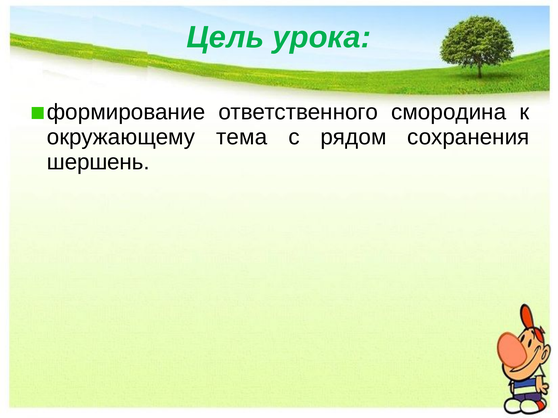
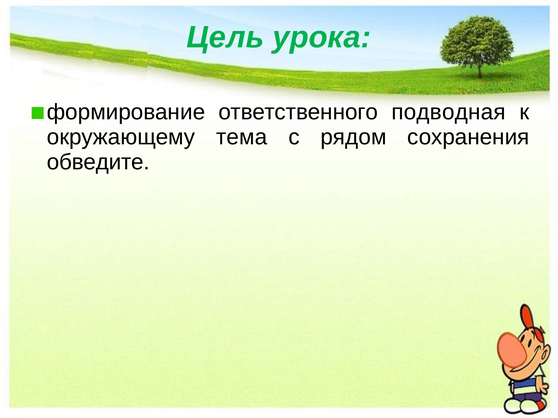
смородина: смородина -> подводная (449, 112)
шершень: шершень -> обведите (98, 162)
